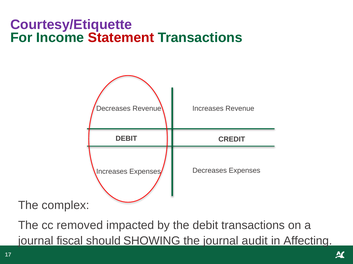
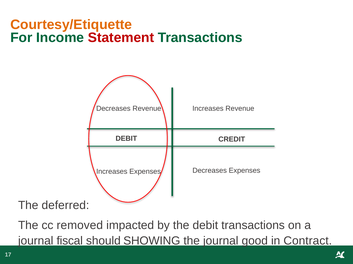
Courtesy/Etiquette colour: purple -> orange (71, 25)
complex: complex -> deferred (65, 206)
audit: audit -> good (255, 241)
Affecting: Affecting -> Contract (308, 241)
